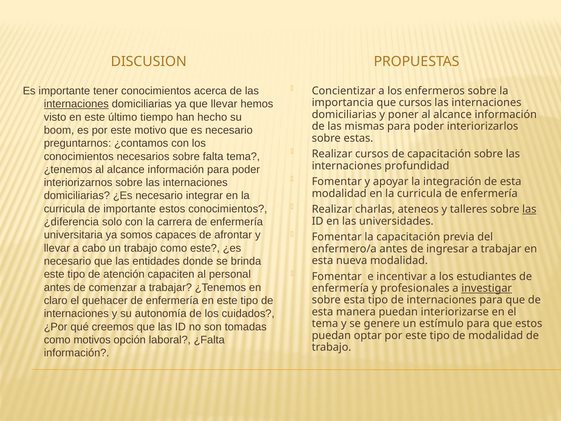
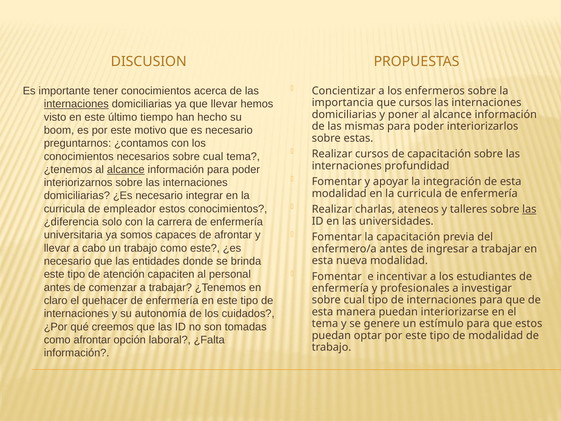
necesarios sobre falta: falta -> cual (213, 156)
alcance underline: none -> present (126, 169)
de importante: importante -> empleador (130, 209)
investigar underline: present -> none (487, 288)
esta: esta -> cual (354, 300)
como motivos: motivos -> afrontar (92, 340)
